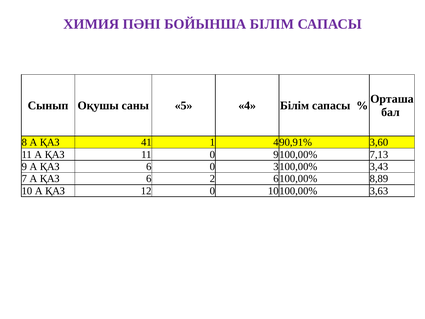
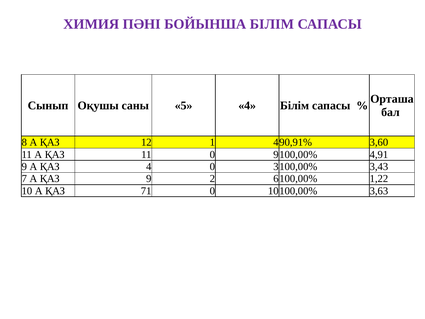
41: 41 -> 12 (146, 142)
7,13: 7,13 -> 4,91 (379, 154)
9 А ҚАЗ 6: 6 -> 4 (149, 167)
7 А ҚАЗ 6: 6 -> 9 (149, 179)
8,89: 8,89 -> 1,22 (379, 179)
12: 12 -> 71 (146, 191)
